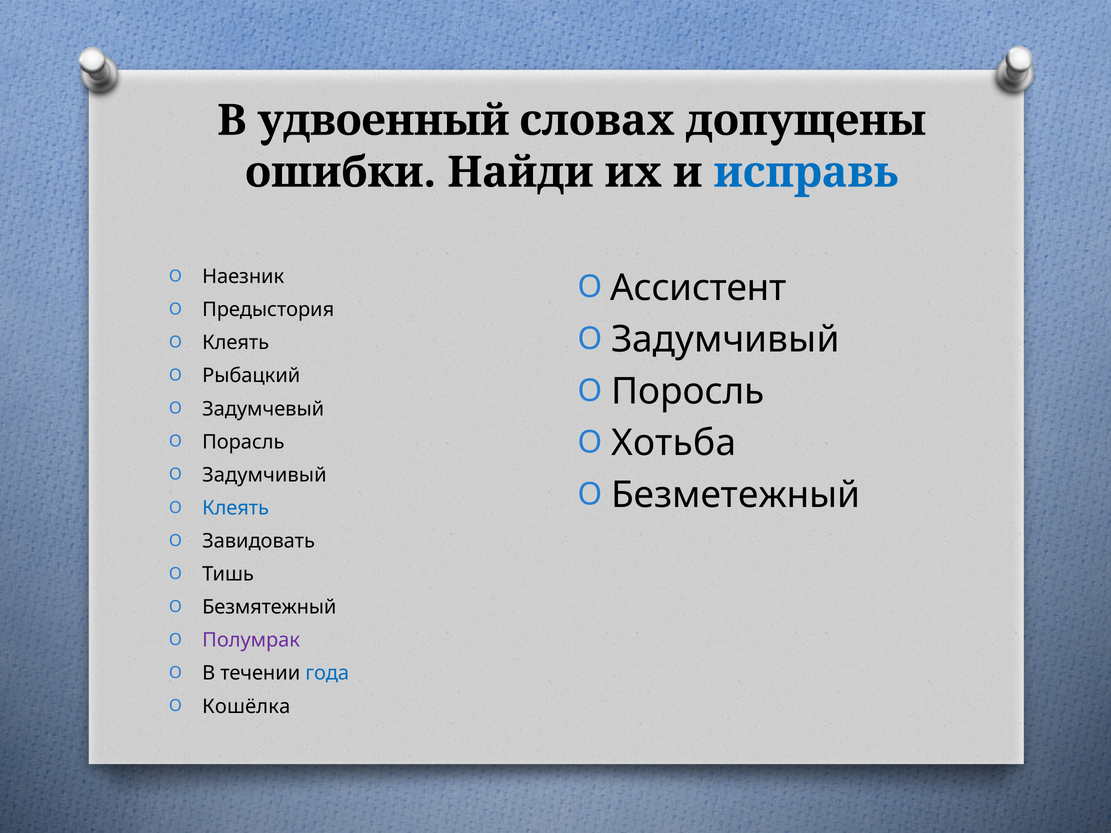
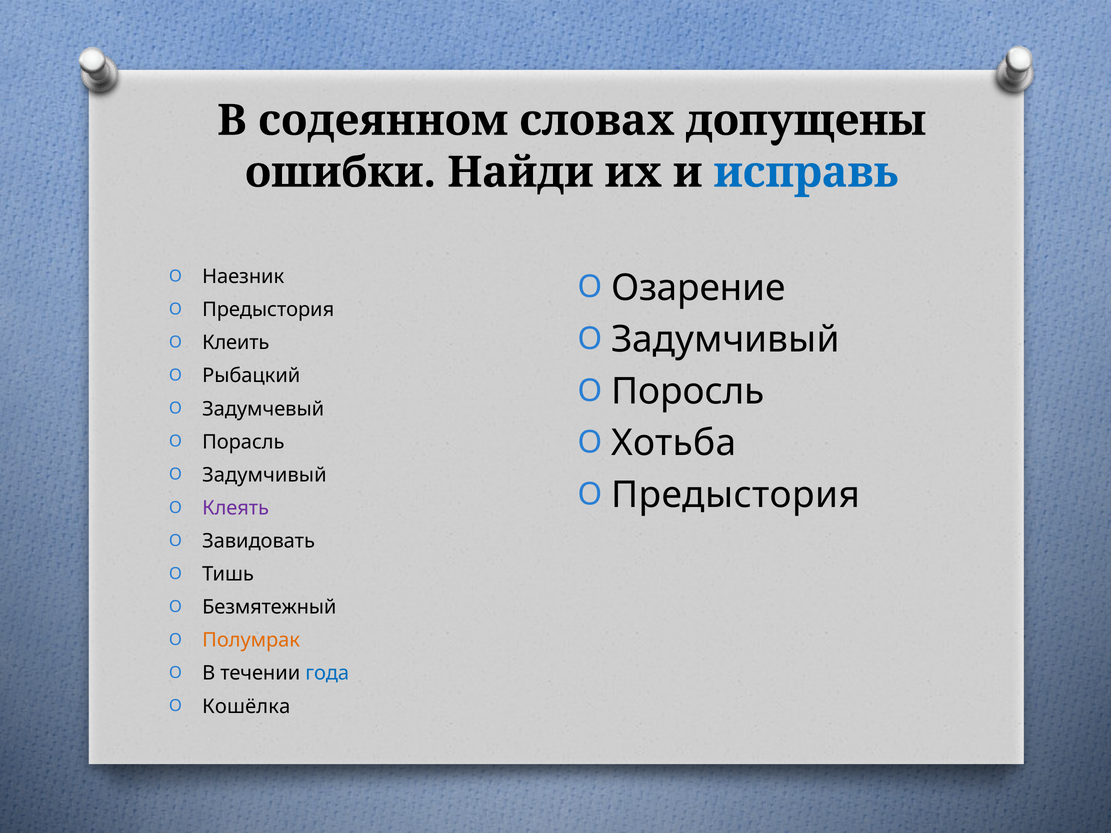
удвоенный: удвоенный -> содеянном (383, 121)
Ассистент: Ассистент -> Озарение (698, 288)
Клеять: Клеять -> Клеить (236, 343)
Безметежный: Безметежный -> Предыстория (736, 495)
Клеять colour: blue -> purple (236, 508)
Полумрак colour: purple -> orange (251, 641)
